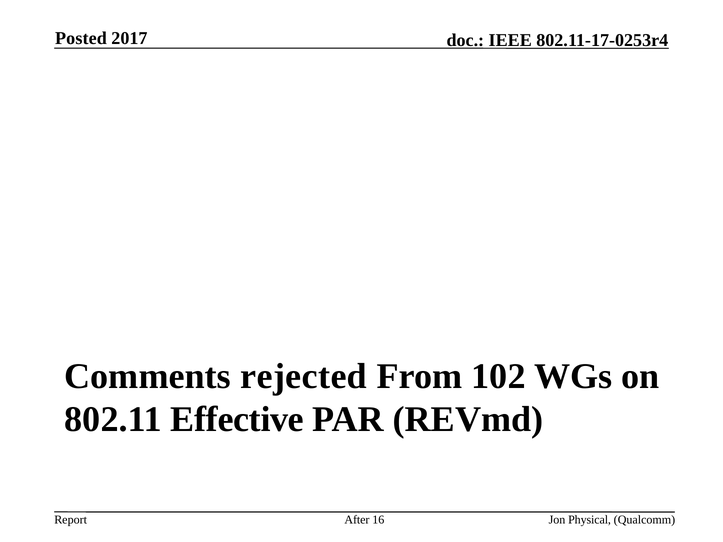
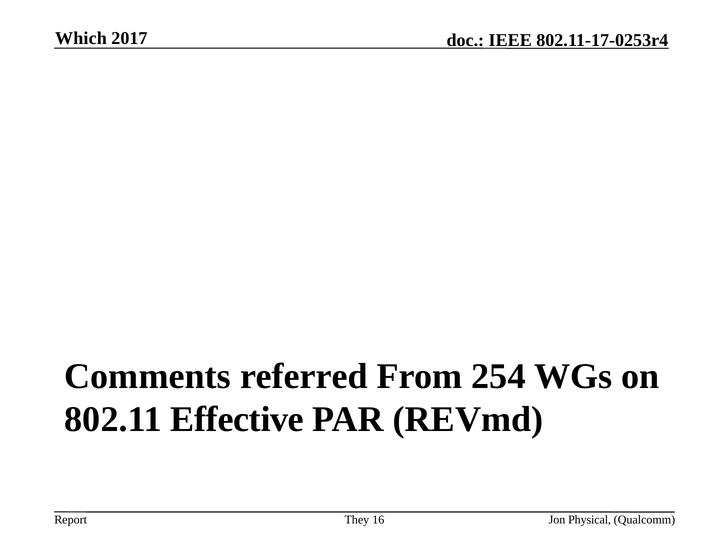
Posted: Posted -> Which (81, 38)
rejected: rejected -> referred (304, 376)
102: 102 -> 254 (499, 376)
After: After -> They (357, 520)
